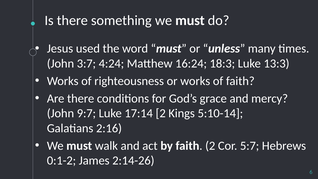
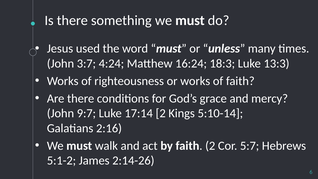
0:1-2: 0:1-2 -> 5:1-2 (61, 160)
